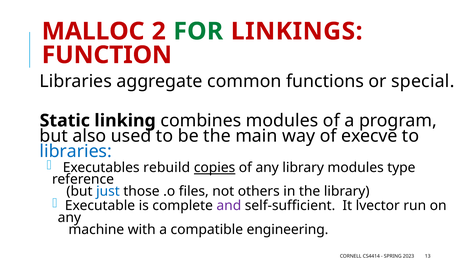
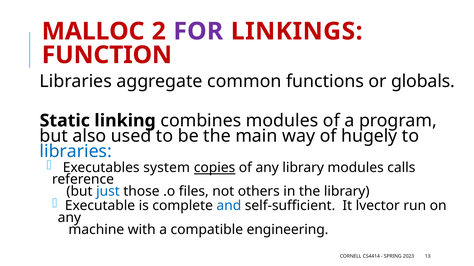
FOR colour: green -> purple (198, 31)
special: special -> globals (423, 82)
execve: execve -> hugely (369, 136)
rebuild: rebuild -> system (167, 168)
type: type -> calls (401, 168)
and colour: purple -> blue (229, 206)
